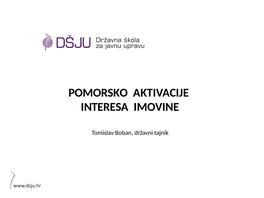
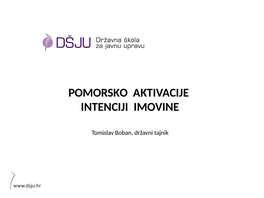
INTERESA: INTERESA -> INTENCIJI (105, 107)
